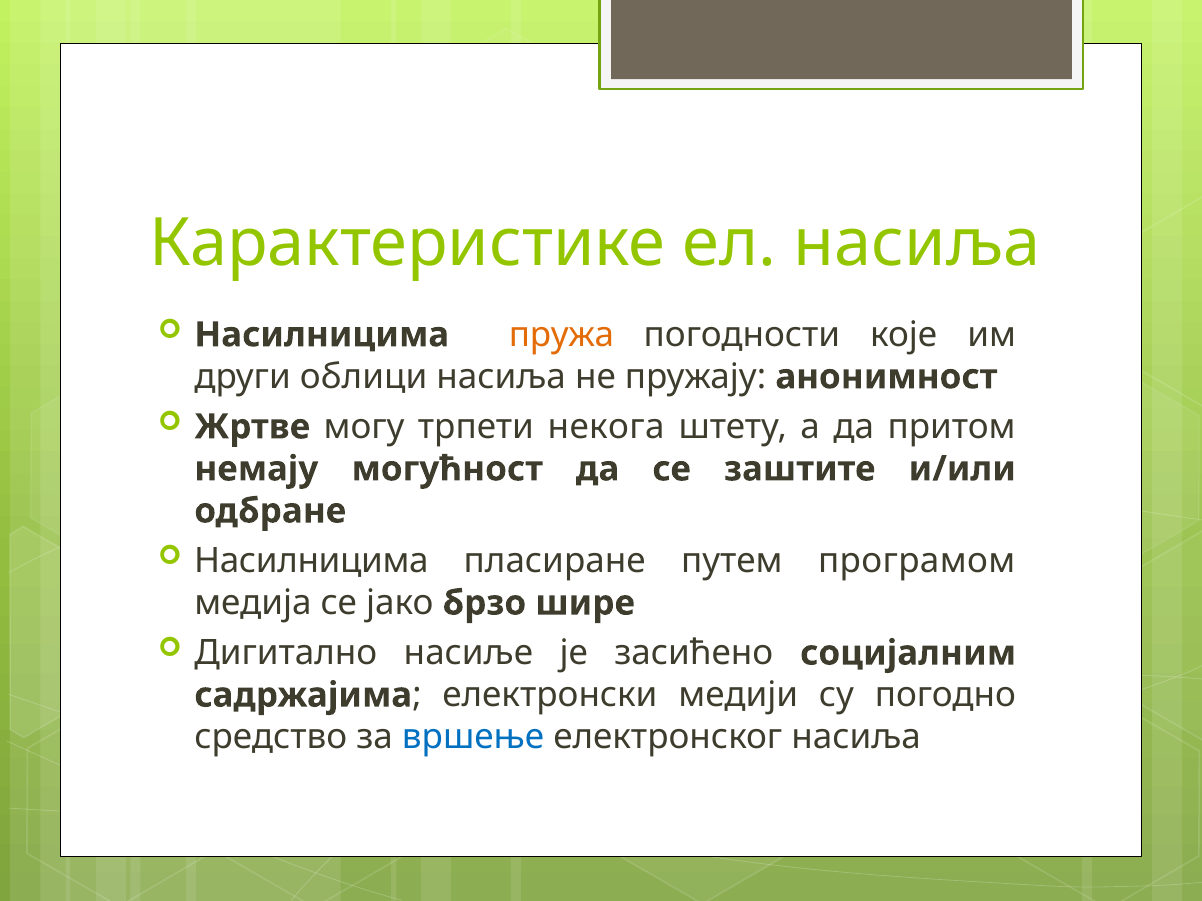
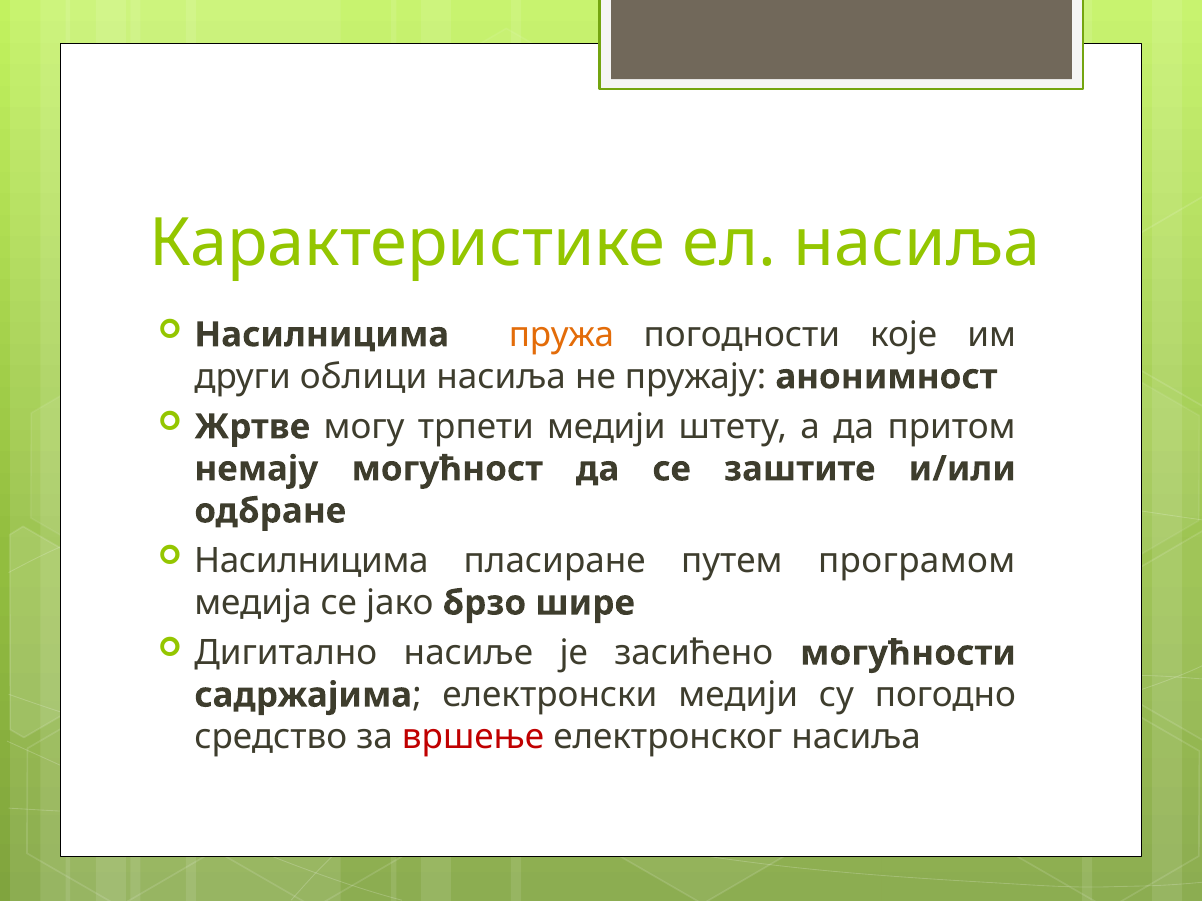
трпети некога: некога -> медији (606, 427)
социјалним: социјалним -> могућности (908, 653)
вршење colour: blue -> red (473, 738)
